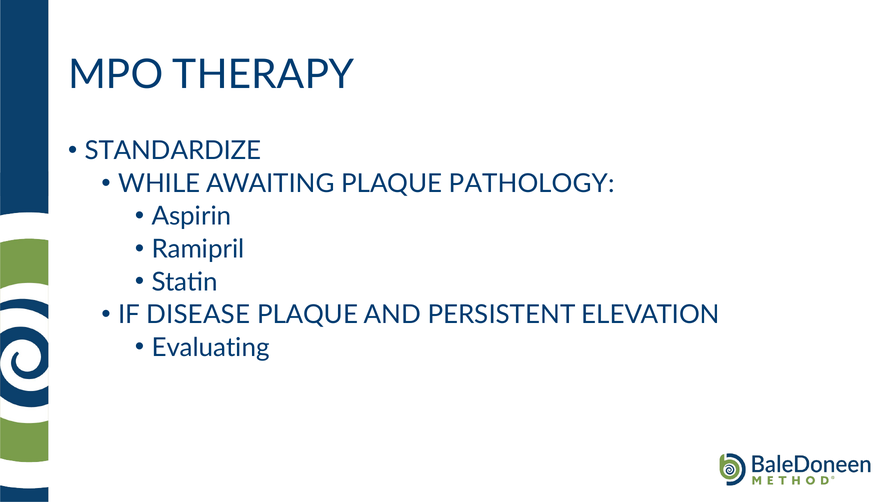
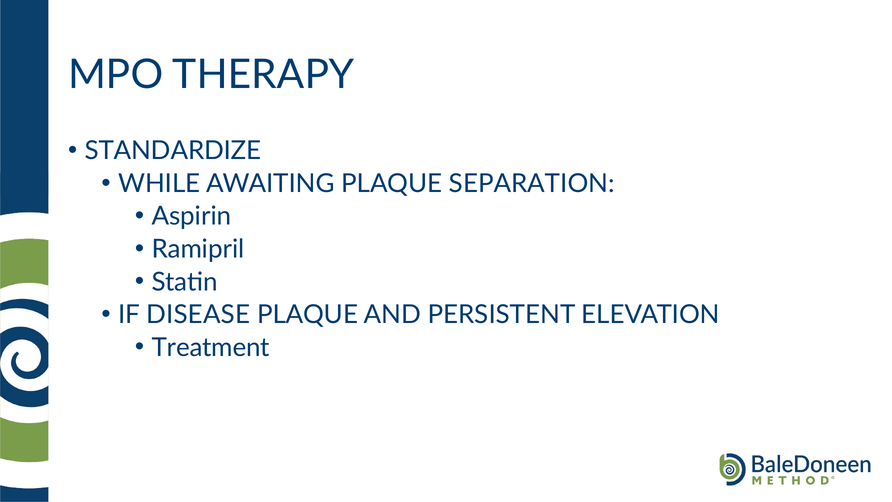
PATHOLOGY: PATHOLOGY -> SEPARATION (532, 184)
Evaluating: Evaluating -> Treatment (211, 347)
